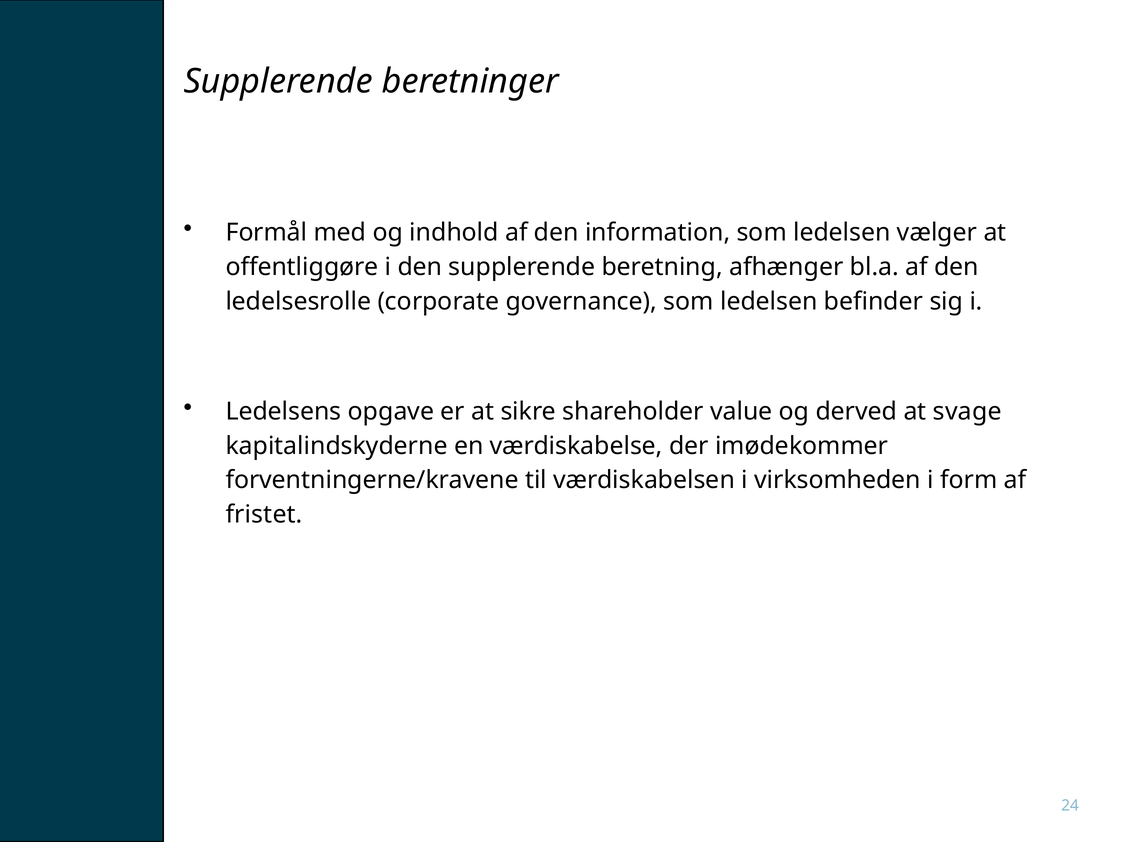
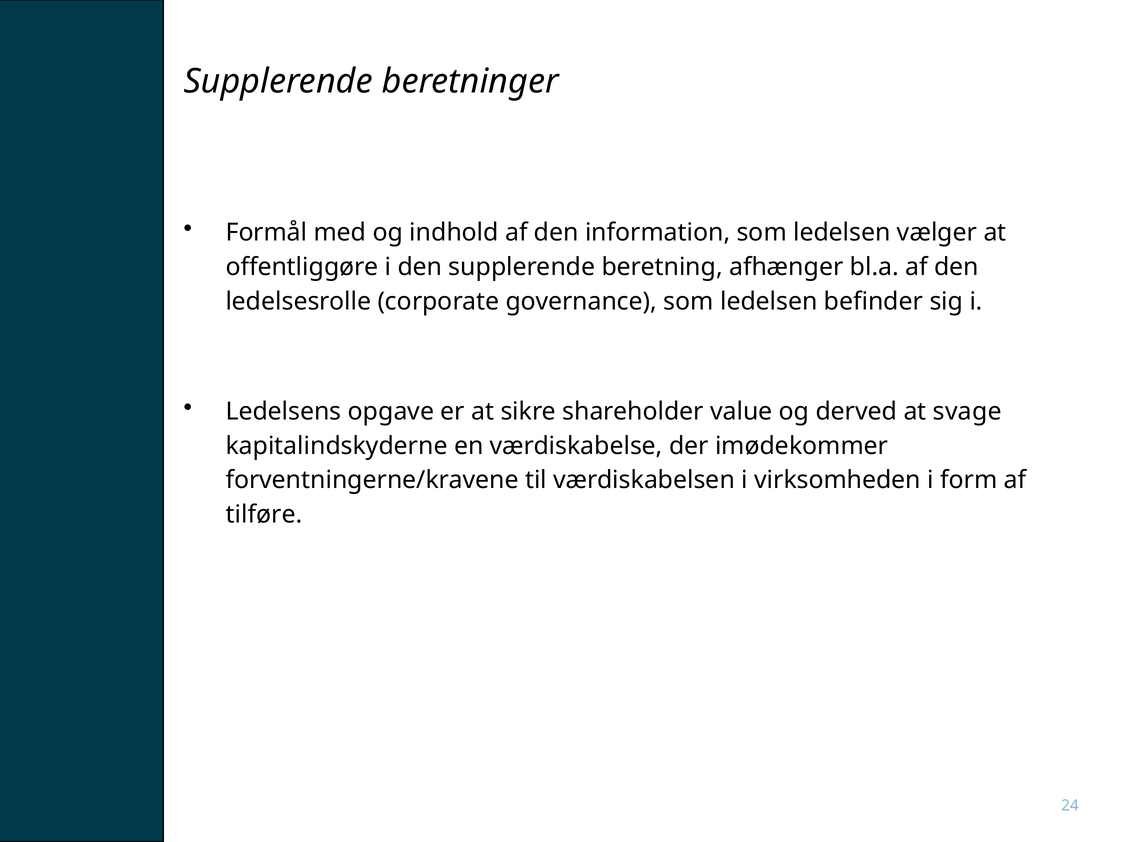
fristet: fristet -> tilføre (264, 514)
